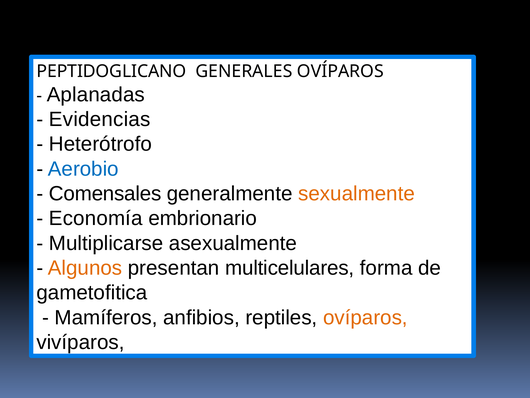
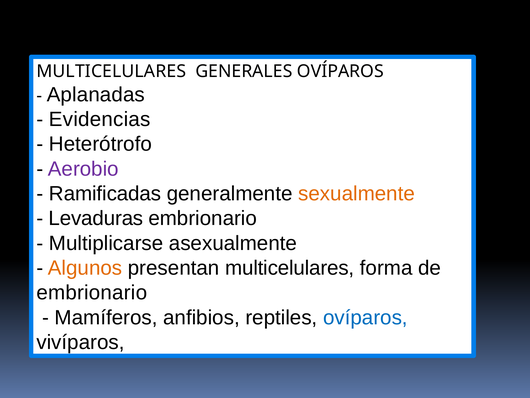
PEPTIDOGLICANO: PEPTIDOGLICANO -> MULTICELULARES (111, 71)
Aerobio colour: blue -> purple (83, 169)
Comensales: Comensales -> Ramificadas (105, 193)
Economía: Economía -> Levaduras (96, 218)
gametofitica: gametofitica -> embrionario (92, 292)
ovíparos colour: orange -> blue (365, 317)
